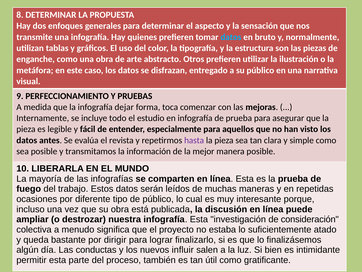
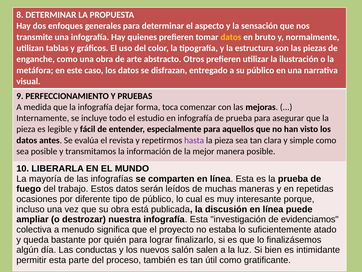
datos colour: light blue -> yellow (231, 37)
consideración: consideración -> evidenciamos (310, 219)
dirigir: dirigir -> quién (115, 239)
influir: influir -> salón (183, 249)
